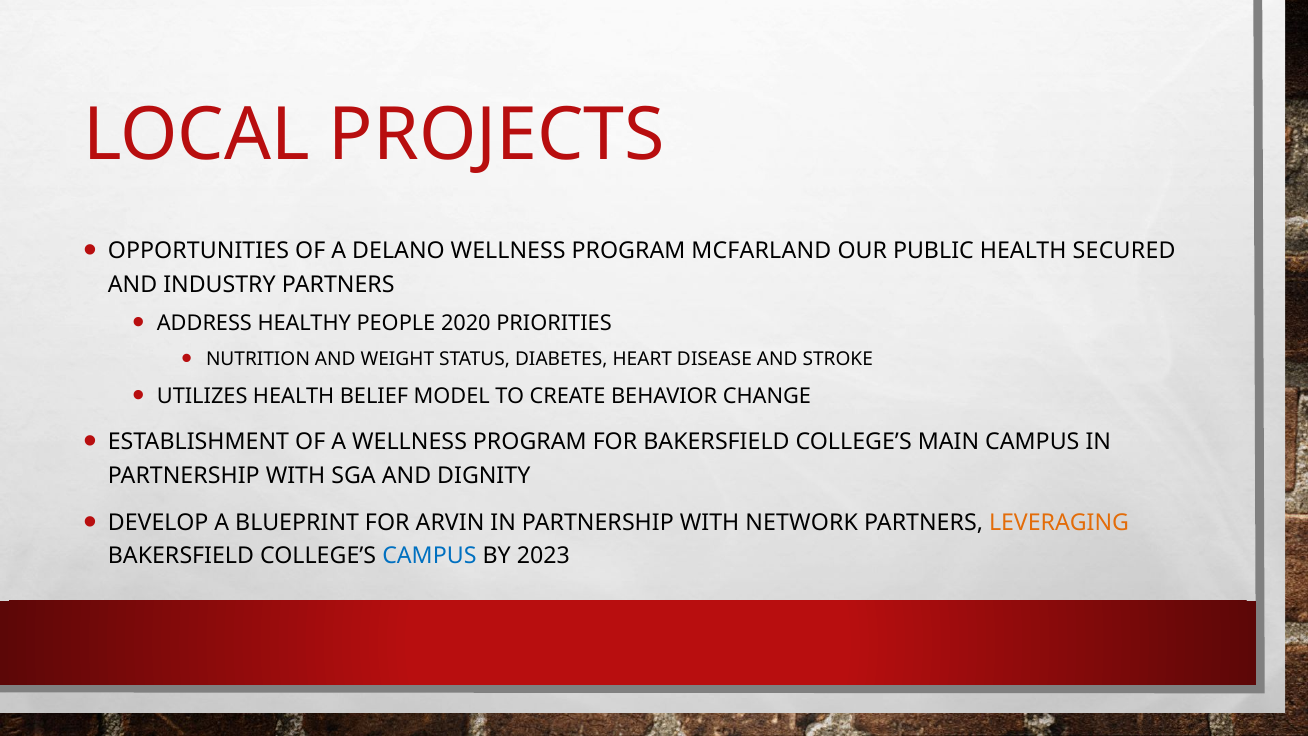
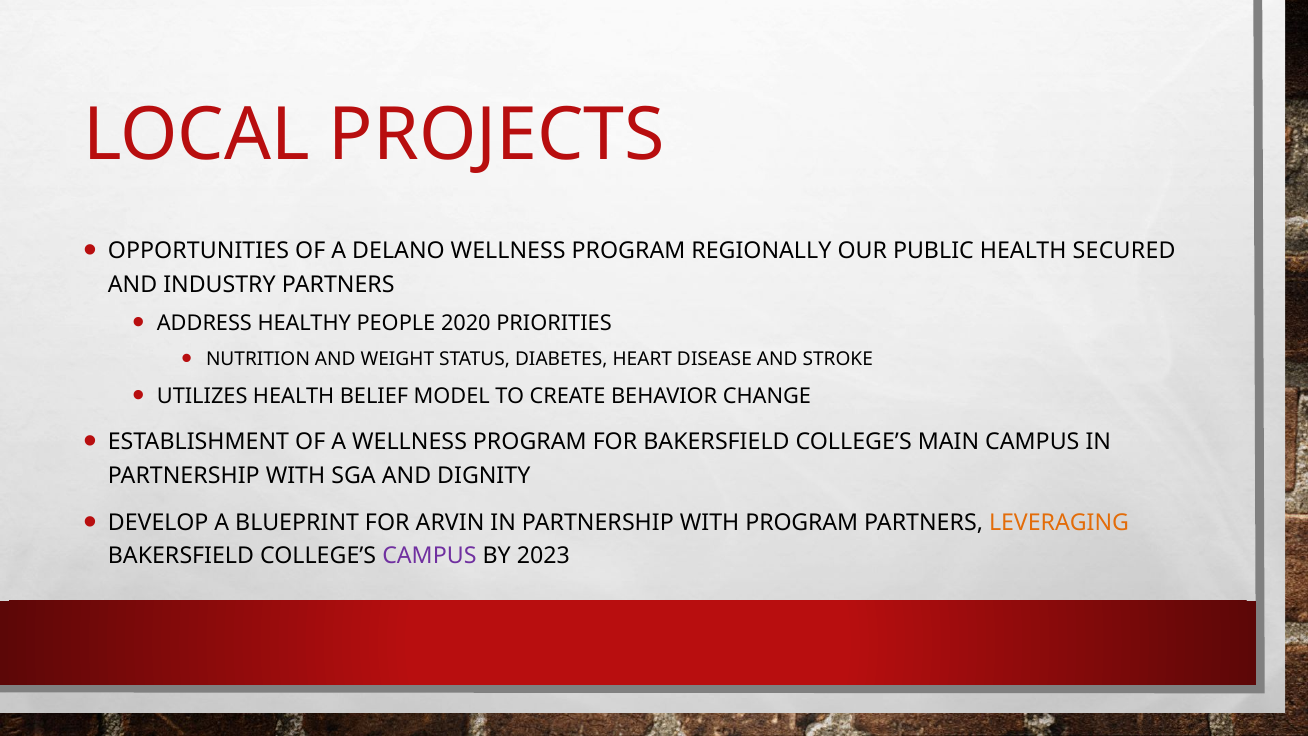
MCFARLAND: MCFARLAND -> REGIONALLY (761, 251)
WITH NETWORK: NETWORK -> PROGRAM (802, 522)
CAMPUS colour: blue -> purple (429, 556)
